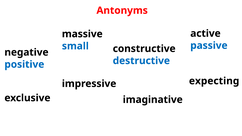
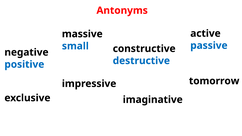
expecting: expecting -> tomorrow (214, 81)
